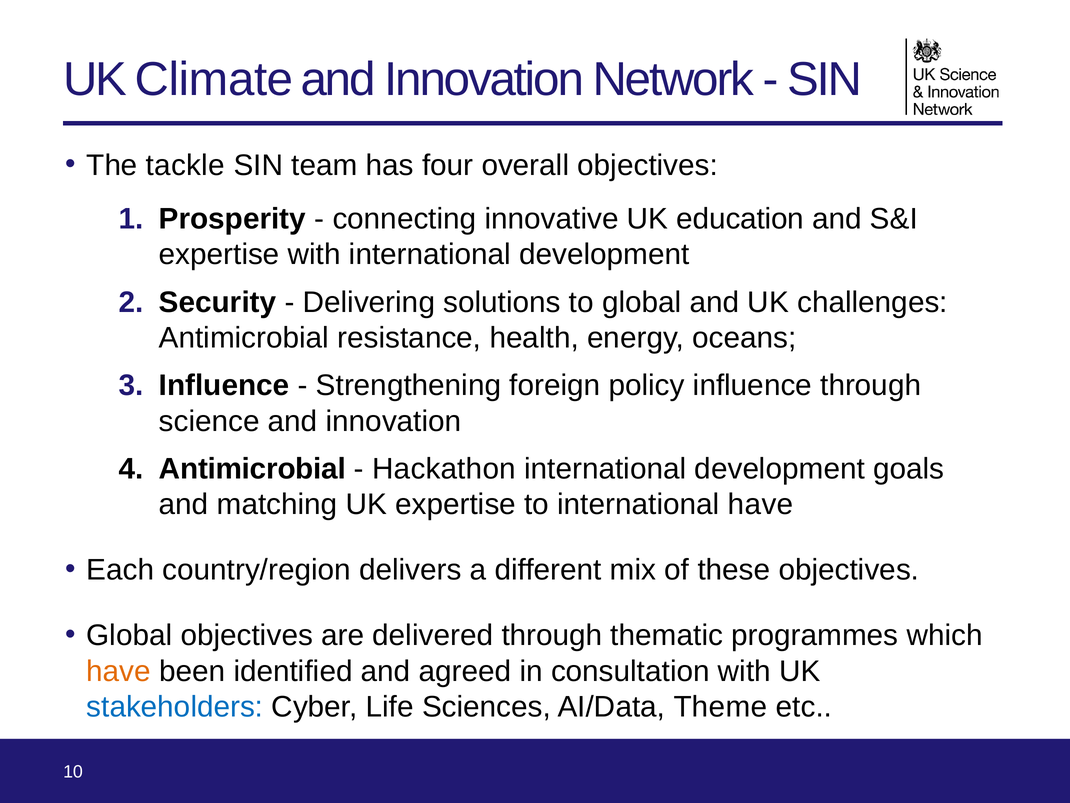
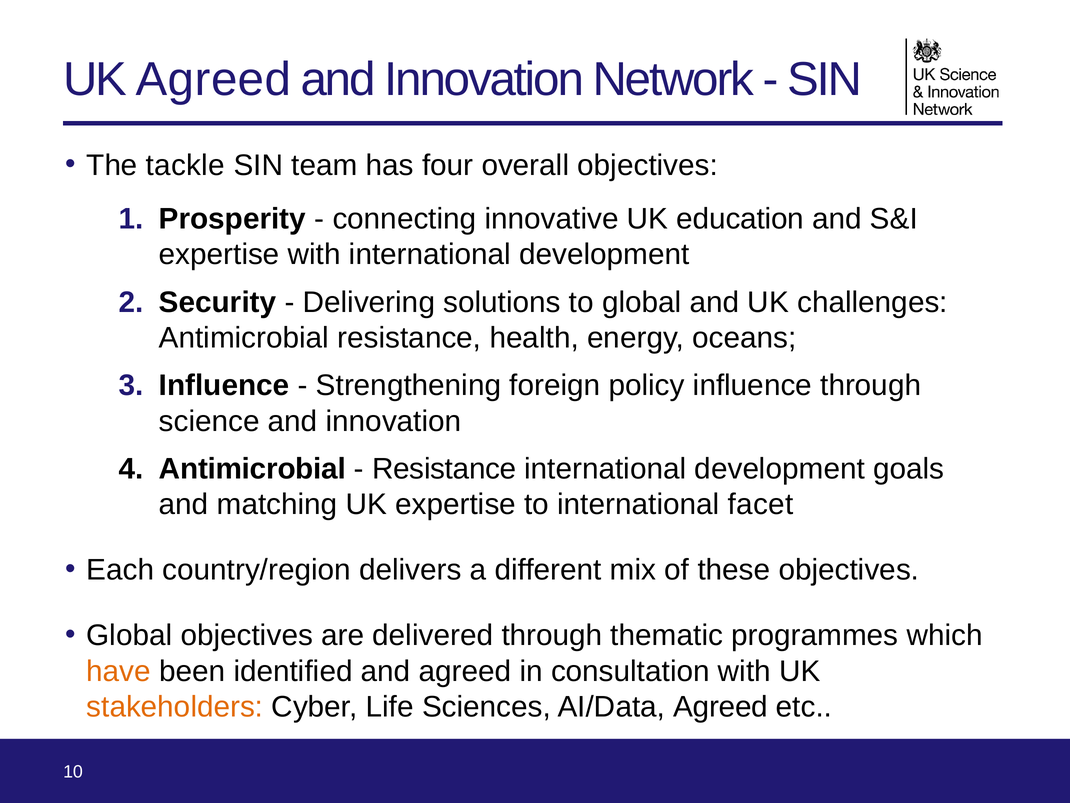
UK Climate: Climate -> Agreed (214, 79)
Hackathon: Hackathon -> Resistance (444, 469)
international have: have -> facet (761, 504)
stakeholders colour: blue -> orange (175, 706)
AI/Data Theme: Theme -> Agreed (721, 706)
